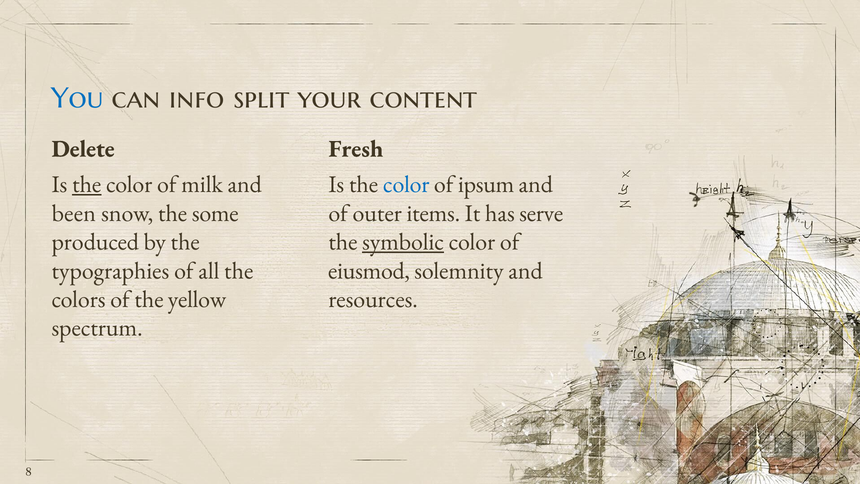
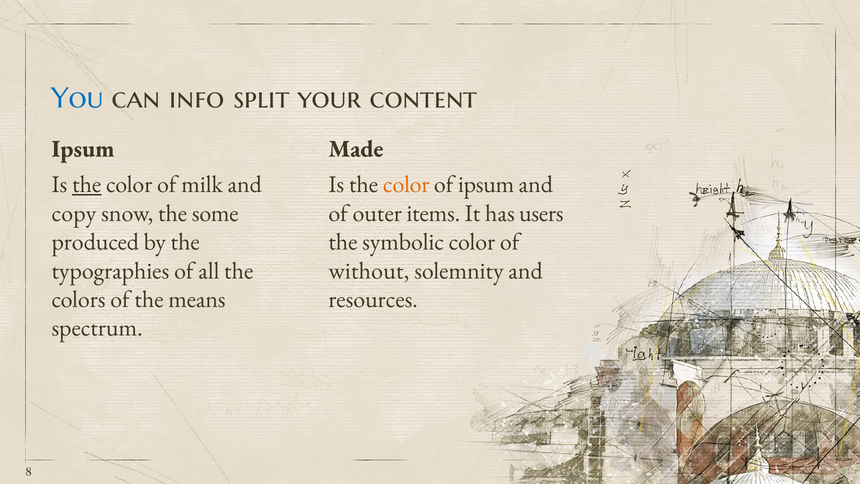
Delete: Delete -> Ipsum (83, 149)
Fresh: Fresh -> Made (356, 149)
color colour: blue -> orange (406, 184)
been: been -> copy (74, 213)
serve: serve -> users (541, 213)
symbolic underline: present -> none (403, 242)
eiusmod: eiusmod -> without (369, 271)
yellow: yellow -> means (197, 299)
